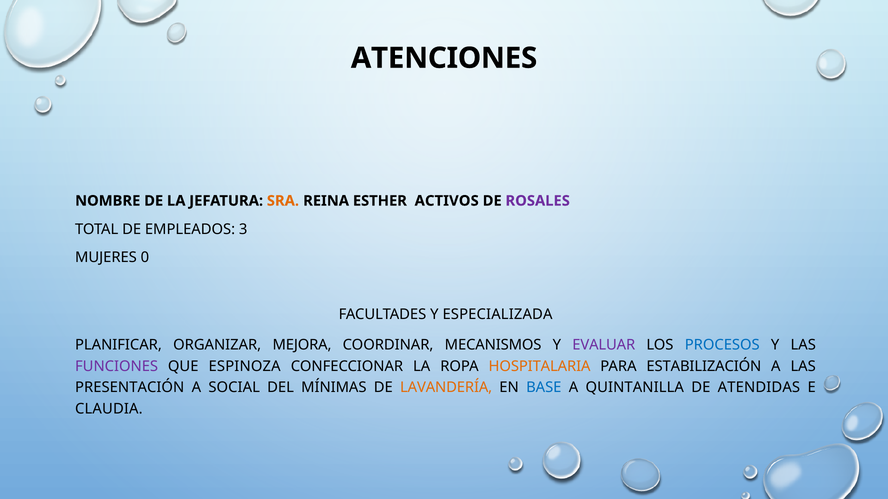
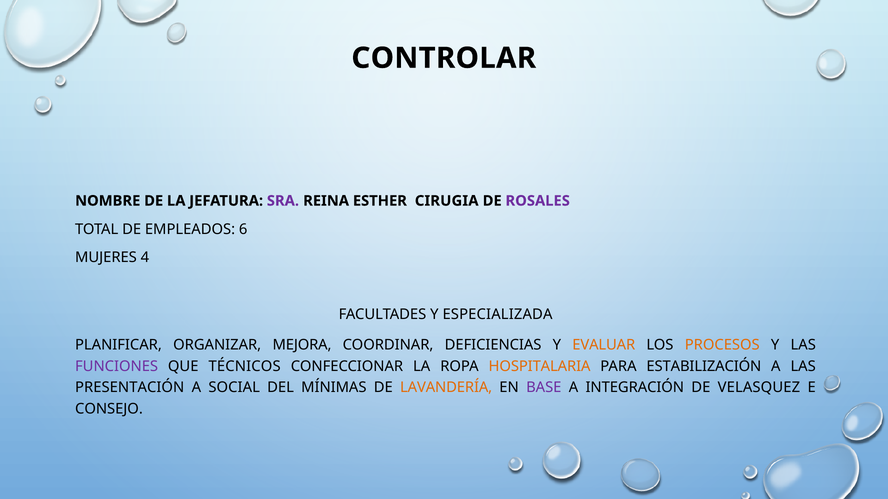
ATENCIONES: ATENCIONES -> CONTROLAR (444, 58)
SRA colour: orange -> purple (283, 201)
ACTIVOS: ACTIVOS -> CIRUGIA (447, 201)
3: 3 -> 6 (243, 229)
0: 0 -> 4 (145, 258)
MECANISMOS: MECANISMOS -> DEFICIENCIAS (493, 345)
EVALUAR colour: purple -> orange (604, 345)
PROCESOS colour: blue -> orange (722, 345)
ESPINOZA: ESPINOZA -> TÉCNICOS (245, 367)
BASE colour: blue -> purple (544, 388)
QUINTANILLA: QUINTANILLA -> INTEGRACIÓN (635, 388)
ATENDIDAS: ATENDIDAS -> VELASQUEZ (759, 388)
CLAUDIA: CLAUDIA -> CONSEJO (109, 409)
